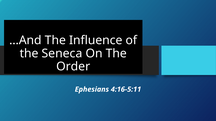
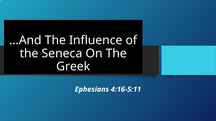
Order: Order -> Greek (73, 67)
